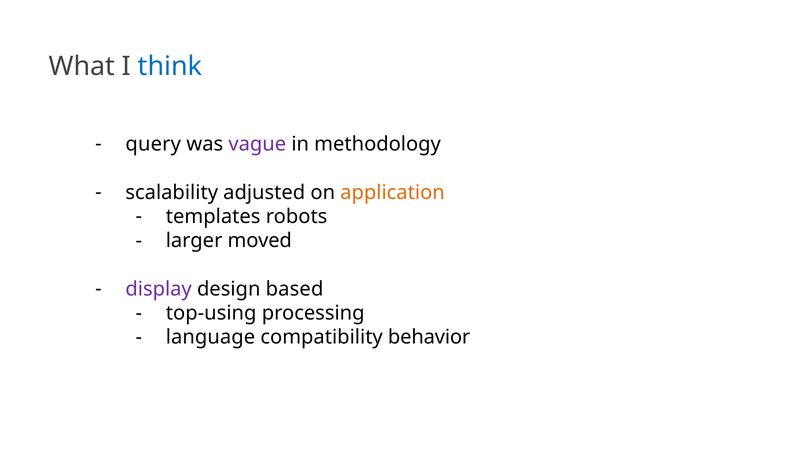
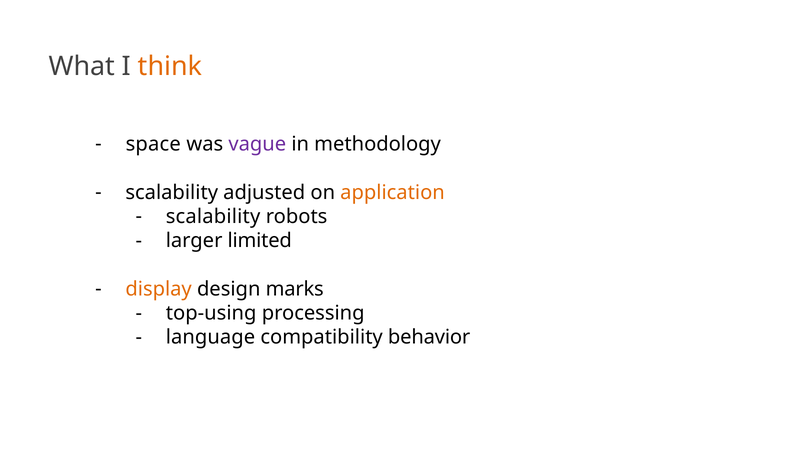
think colour: blue -> orange (170, 66)
query: query -> space (153, 144)
templates: templates -> scalability (213, 217)
moved: moved -> limited (260, 241)
display colour: purple -> orange (159, 289)
based: based -> marks (295, 289)
